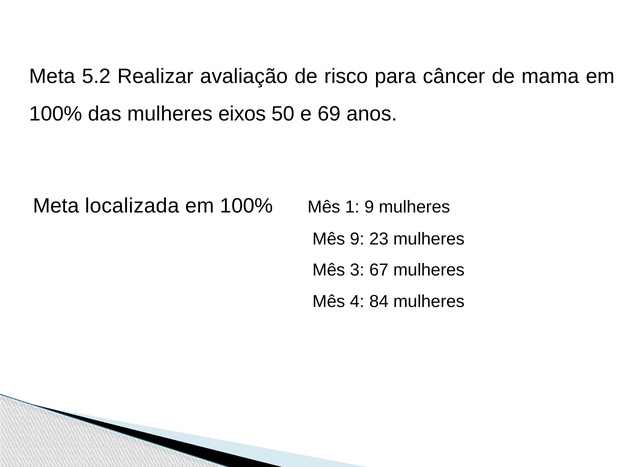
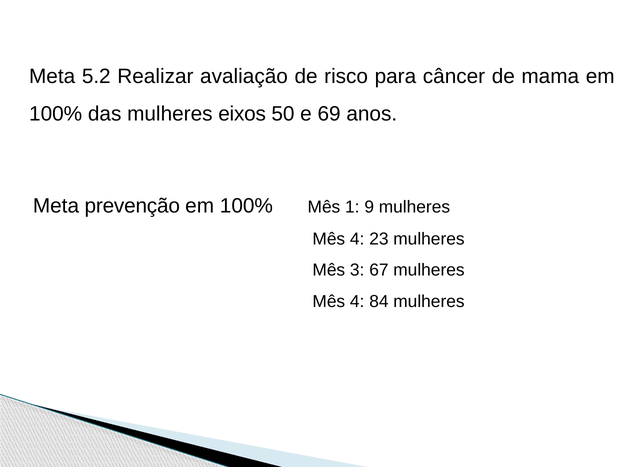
localizada: localizada -> prevenção (132, 206)
9: 9 -> 4 (357, 239)
